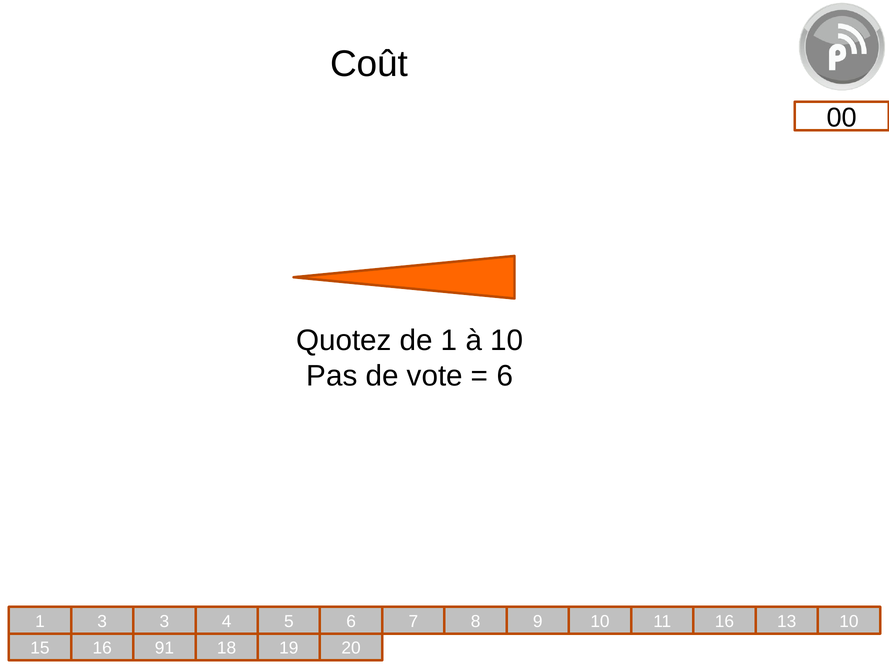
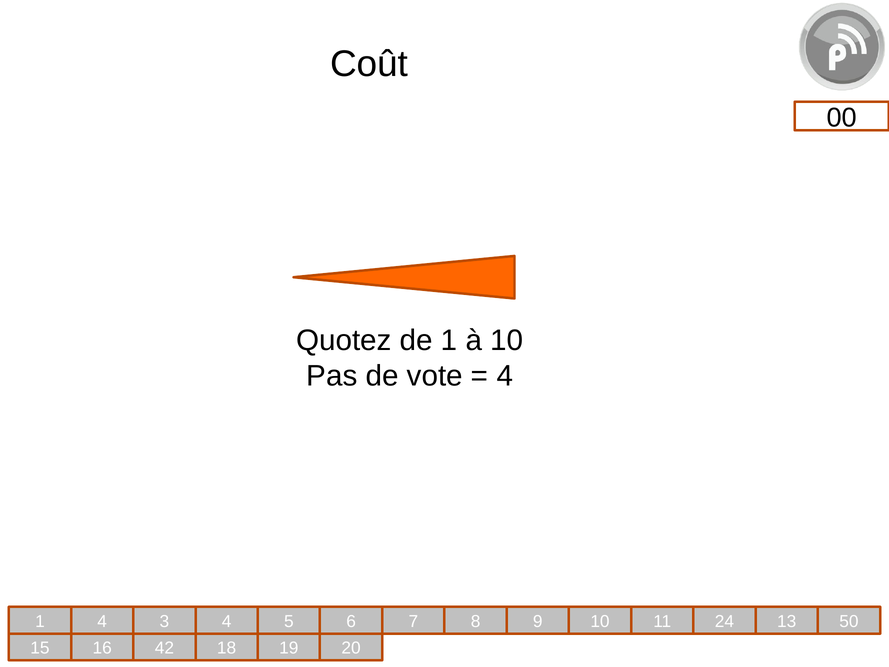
6: 6 -> 4 (505, 376)
1 3: 3 -> 4 (102, 621)
11 16: 16 -> 24 (724, 621)
13 10: 10 -> 50 (849, 621)
91: 91 -> 42 (164, 648)
